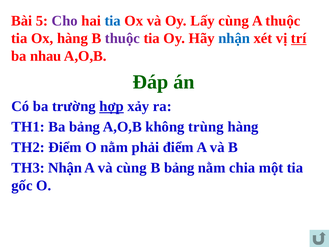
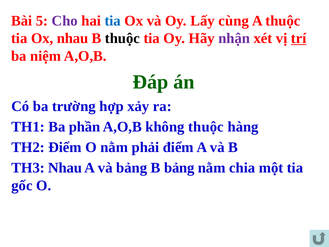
Ox hàng: hàng -> nhau (73, 38)
thuộc colour: purple -> black (122, 38)
nhận colour: blue -> purple (234, 38)
nhau: nhau -> niệm (46, 56)
hợp underline: present -> none (112, 106)
Ba bảng: bảng -> phần (85, 127)
không trùng: trùng -> thuộc (206, 127)
TH3 Nhận: Nhận -> Nhau (65, 168)
và cùng: cùng -> bảng (132, 168)
